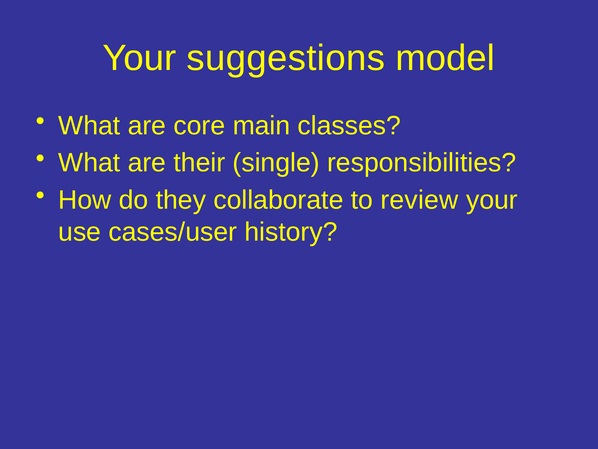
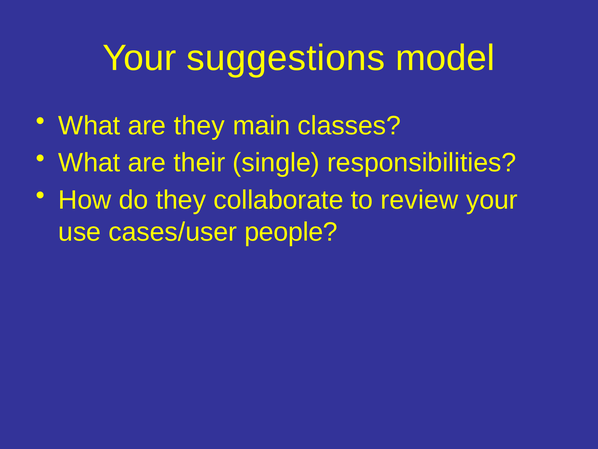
are core: core -> they (199, 125)
history: history -> people (291, 232)
